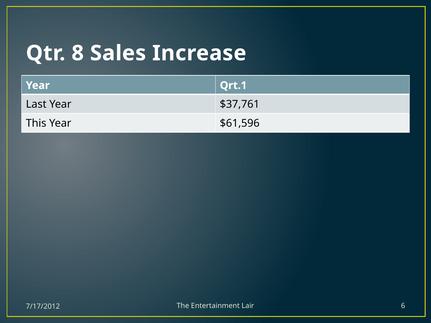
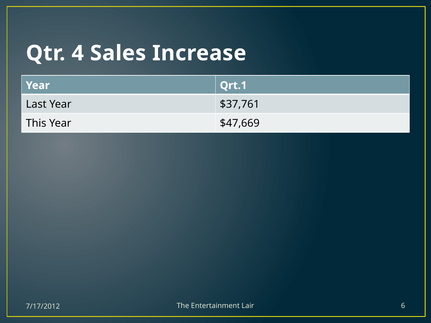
8: 8 -> 4 (78, 53)
$61,596: $61,596 -> $47,669 (240, 123)
